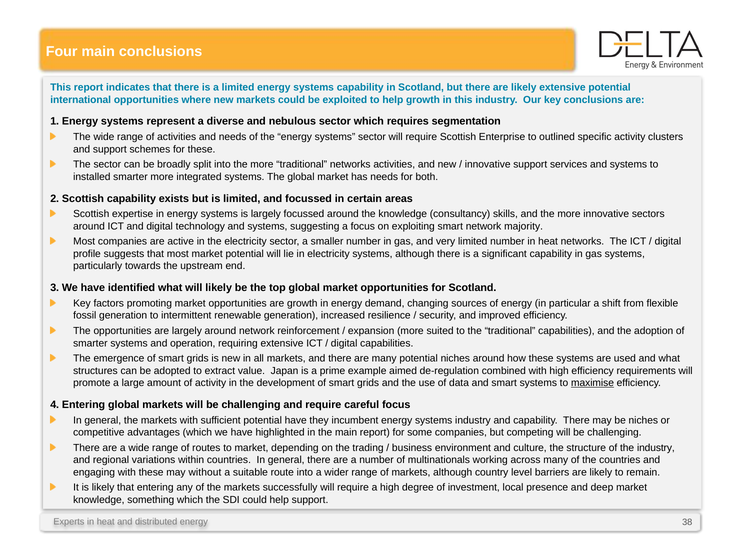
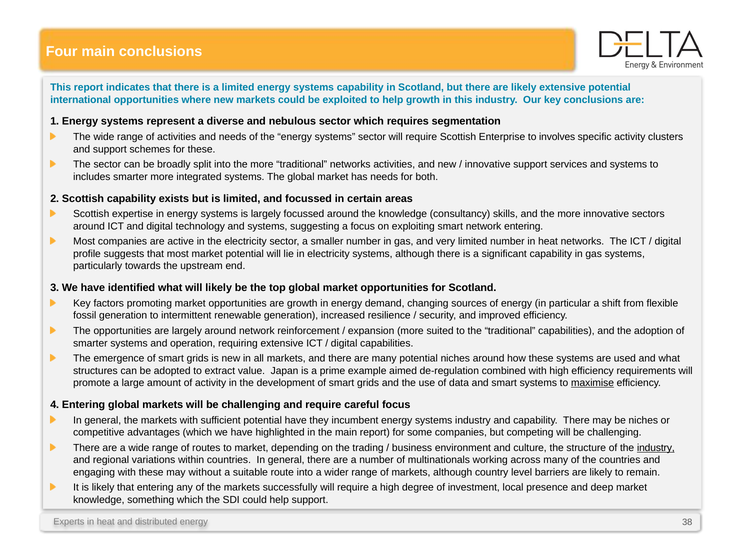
outlined: outlined -> involves (557, 137)
installed: installed -> includes (92, 177)
network majority: majority -> entering (524, 227)
industry underline: none -> present (656, 448)
